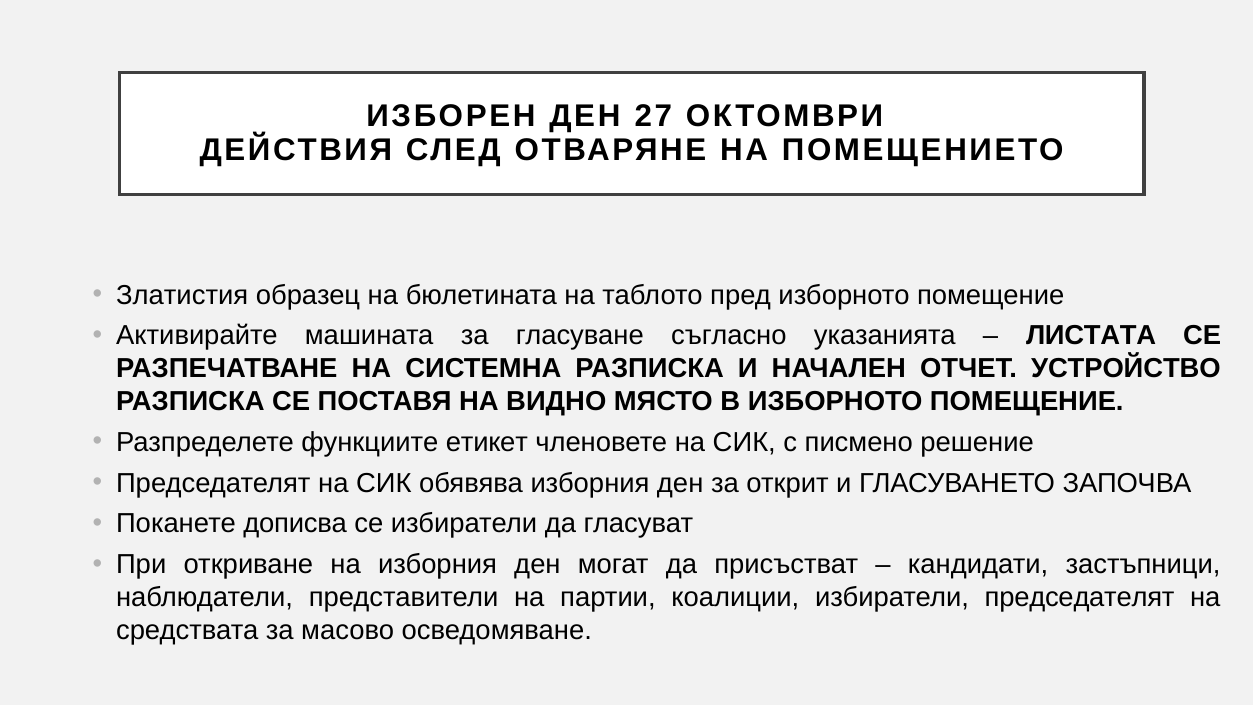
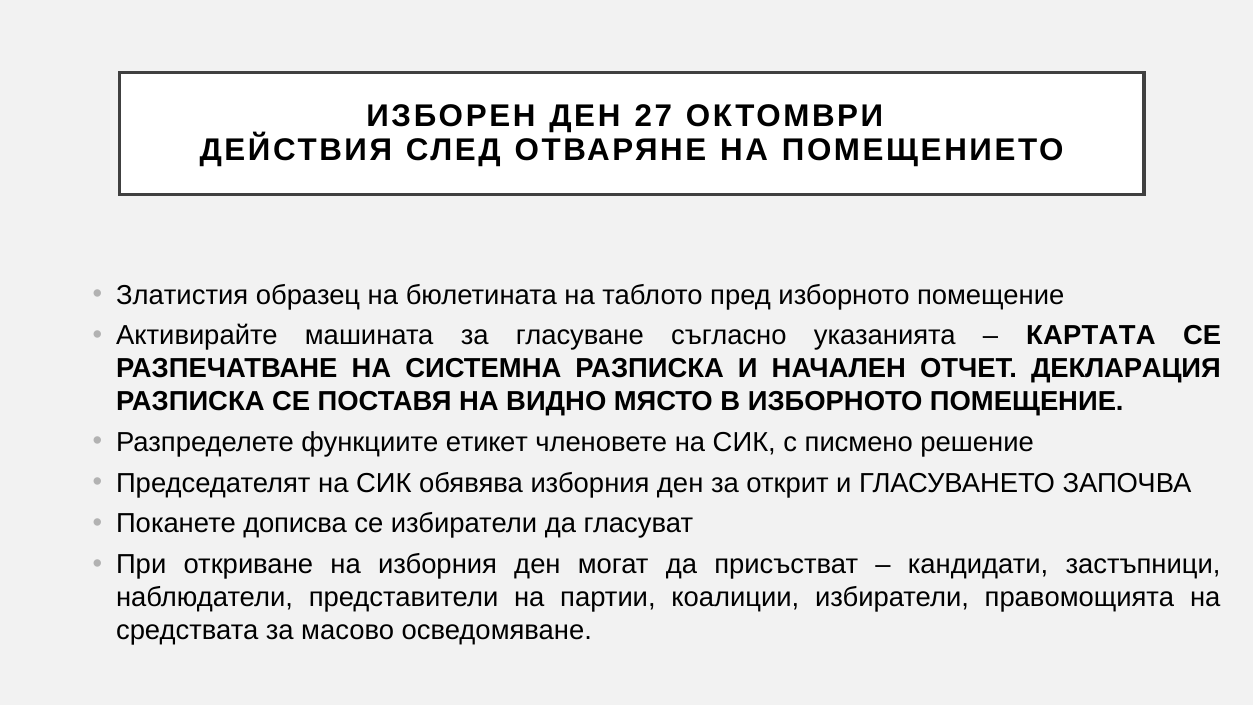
ЛИСТАТА: ЛИСТАТА -> КАРТАТА (1091, 336)
УСТРОЙСТВО: УСТРОЙСТВО -> ДЕКЛАРАЦИЯ (1126, 369)
избиратели председателят: председателят -> правомощията (1079, 597)
